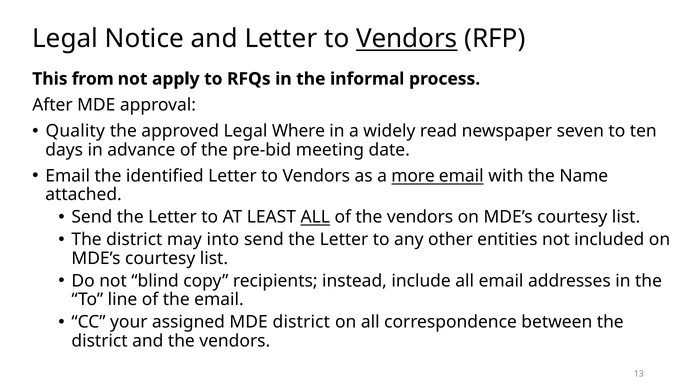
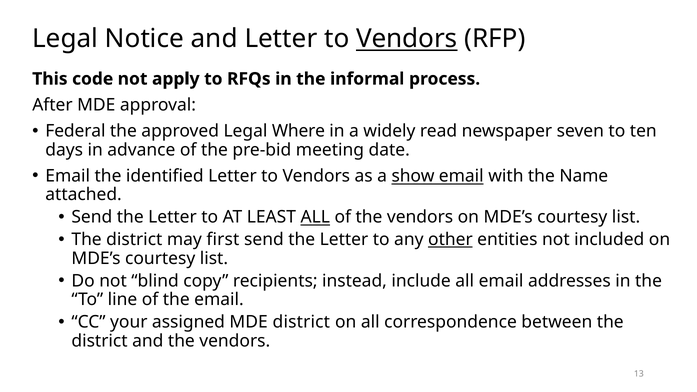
from: from -> code (93, 79)
Quality: Quality -> Federal (75, 131)
more: more -> show (413, 176)
into: into -> first (223, 240)
other underline: none -> present (450, 240)
